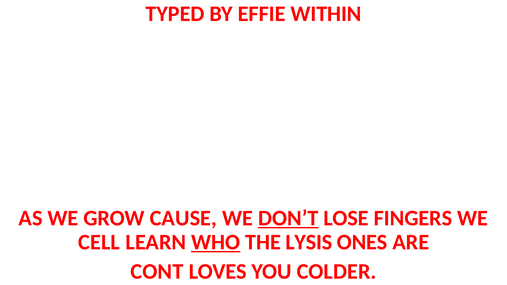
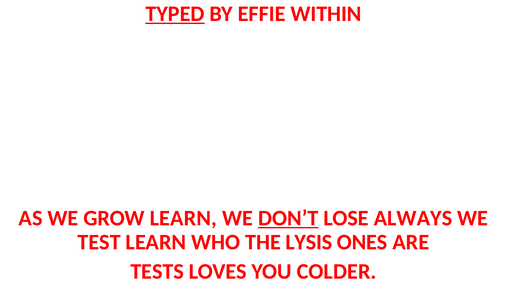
TYPED underline: none -> present (175, 14)
GROW CAUSE: CAUSE -> LEARN (183, 218)
FINGERS: FINGERS -> ALWAYS (413, 218)
CELL: CELL -> TEST (99, 242)
WHO underline: present -> none (216, 242)
CONT: CONT -> TESTS (157, 272)
